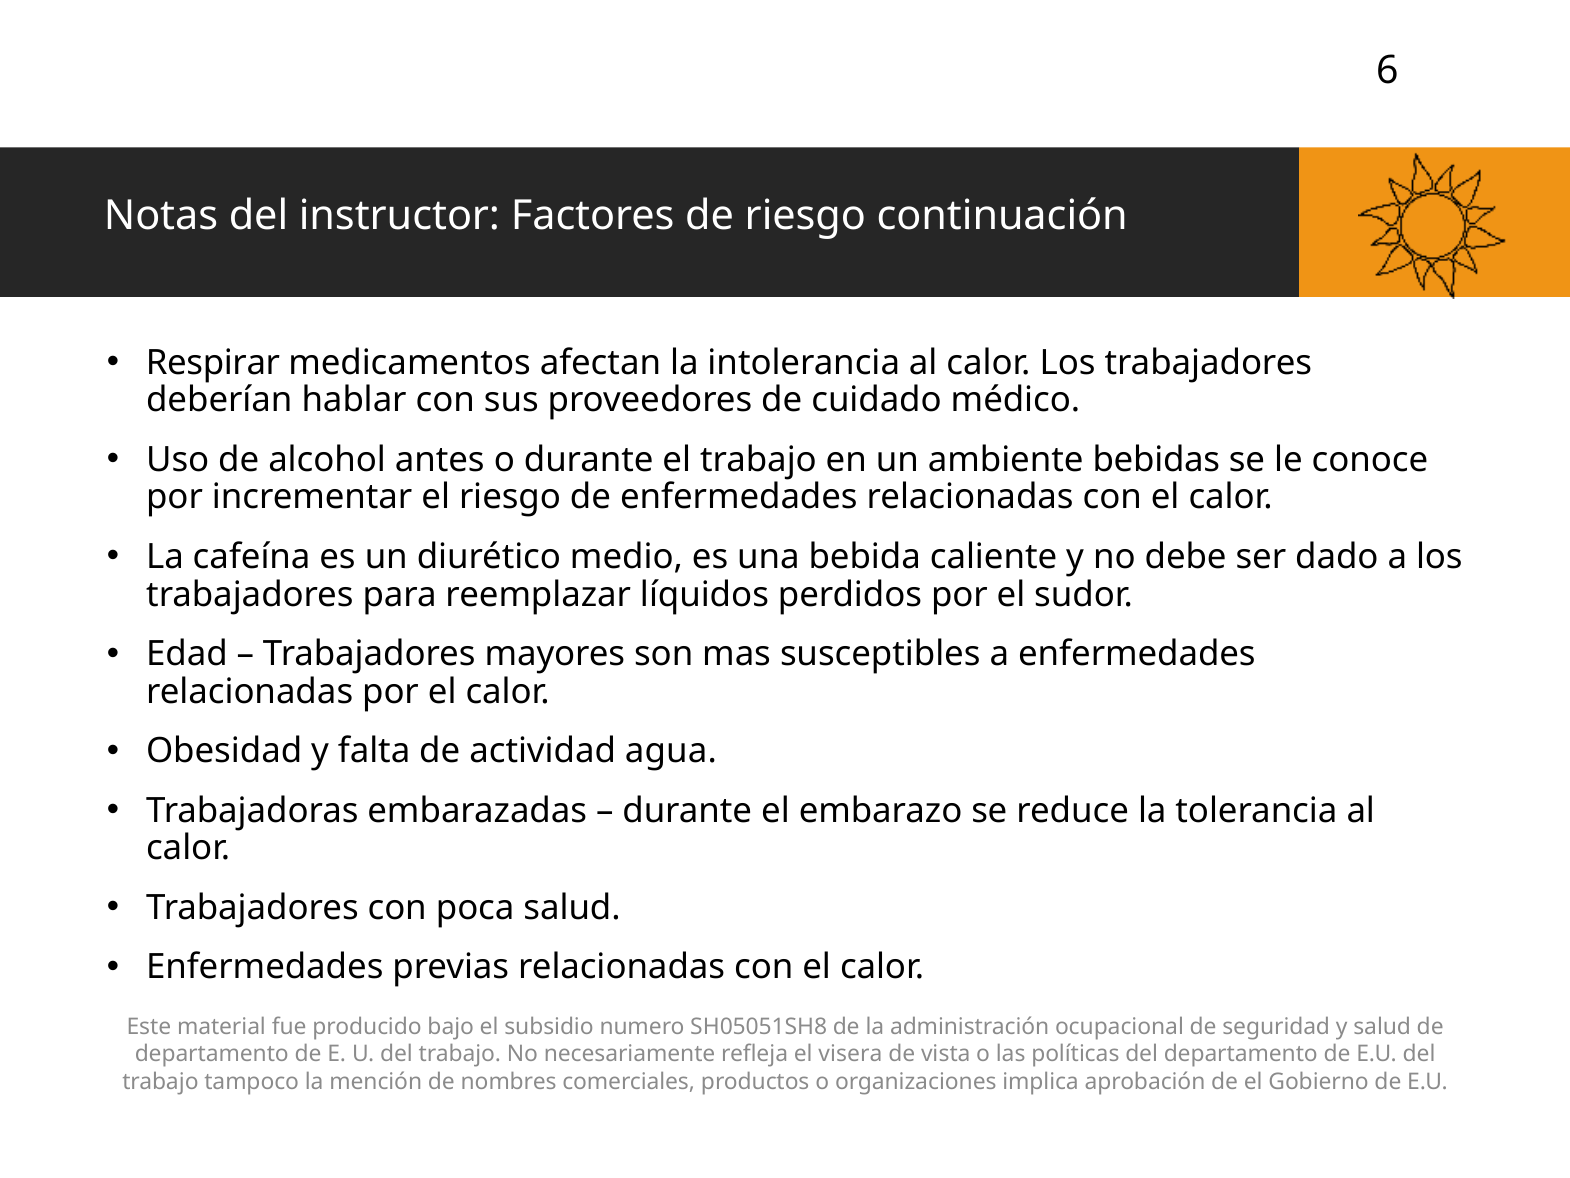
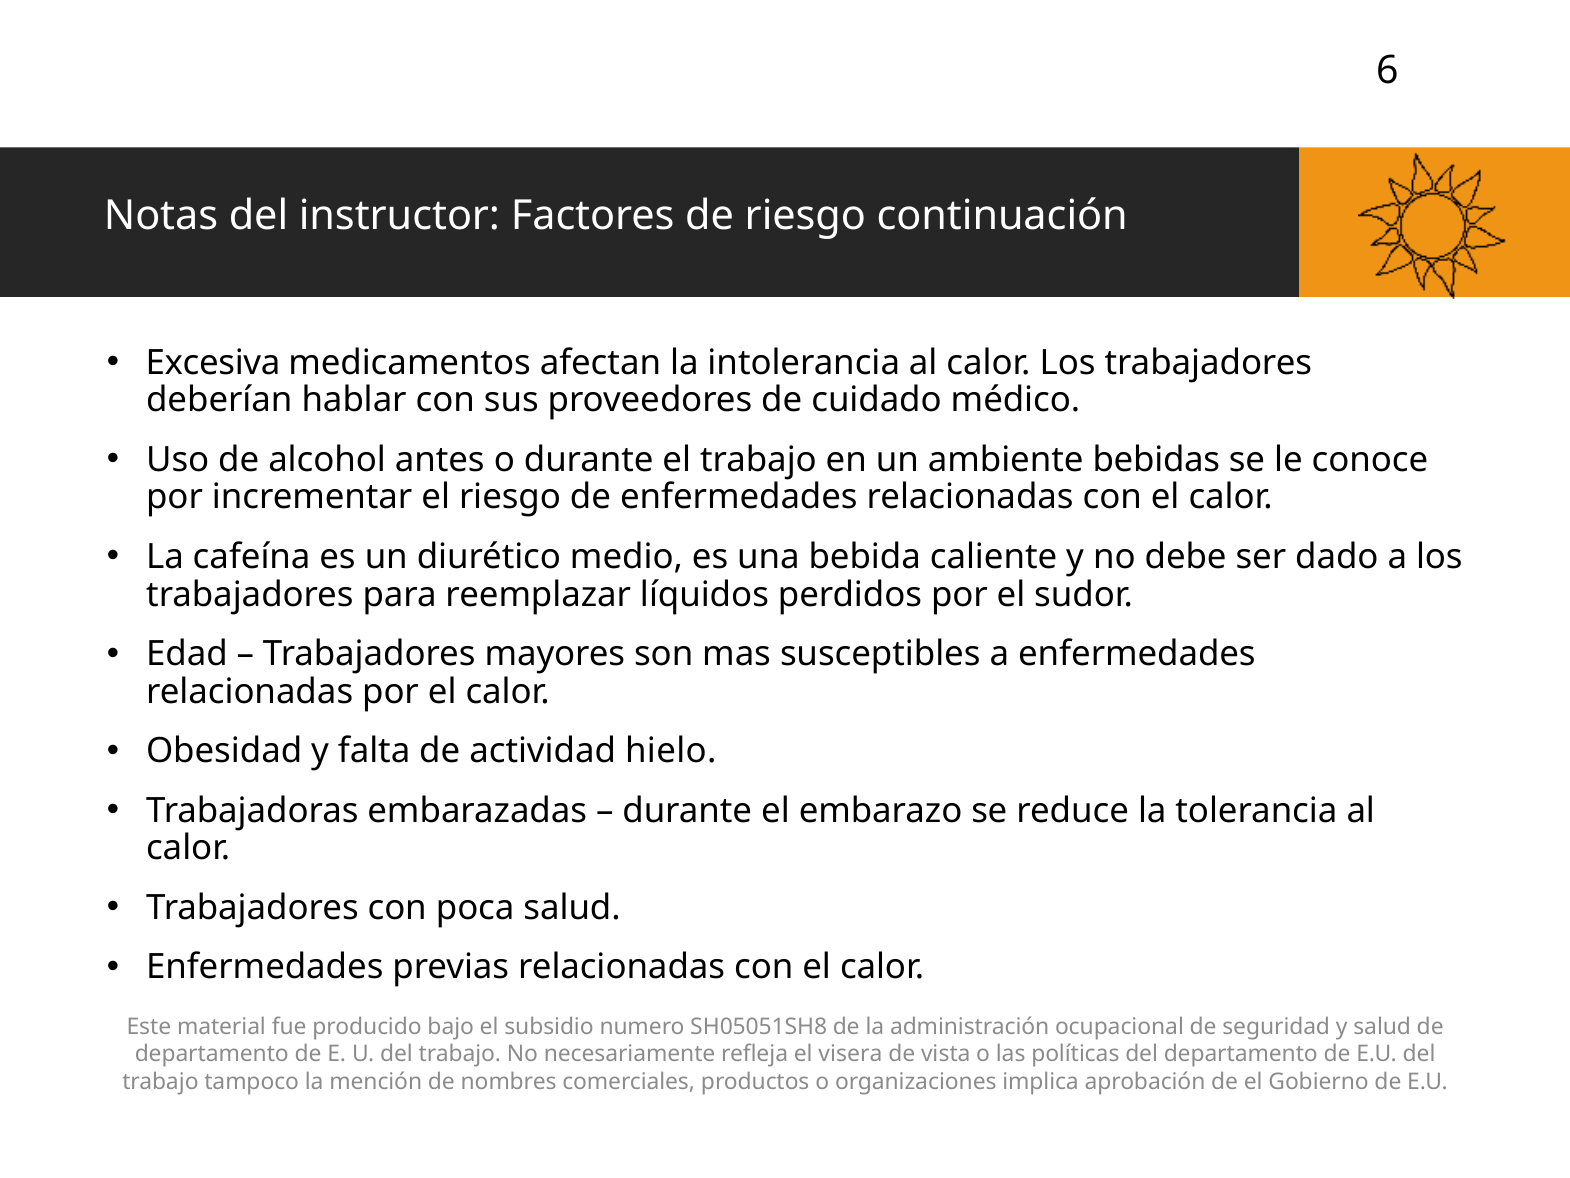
Respirar: Respirar -> Excesiva (213, 362)
agua: agua -> hielo (671, 751)
